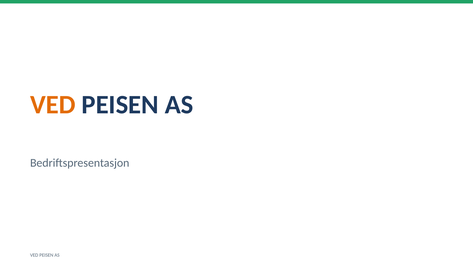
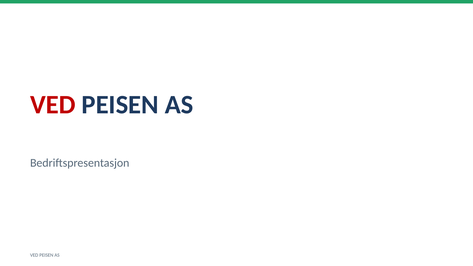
VED colour: orange -> red (53, 105)
